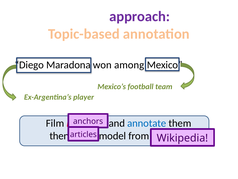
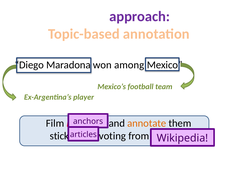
annotate colour: blue -> orange (147, 123)
then: then -> stick (59, 136)
model: model -> voting (112, 136)
